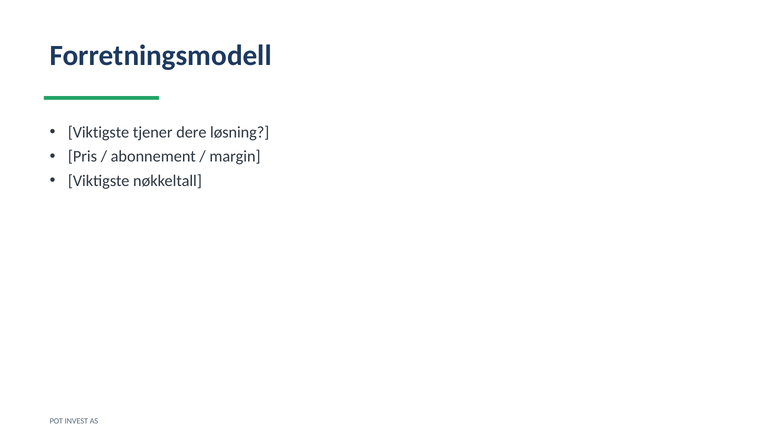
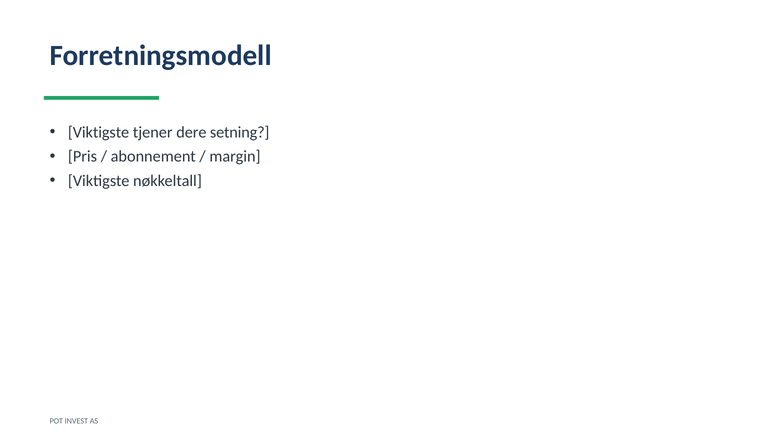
løsning: løsning -> setning (240, 132)
